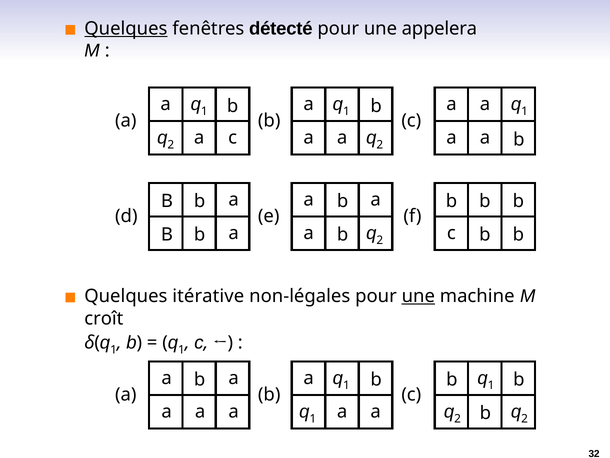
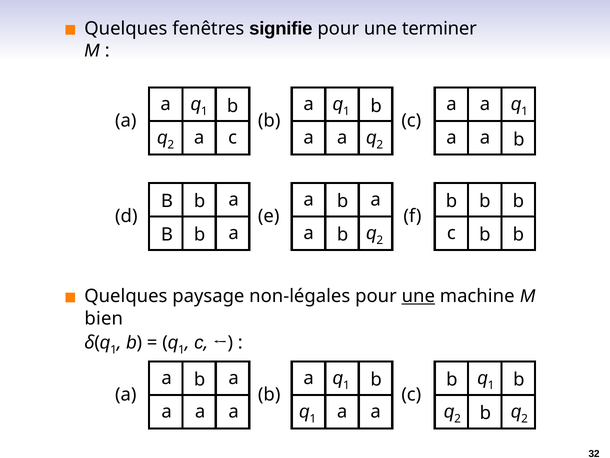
Quelques underline: present -> none (126, 29)
détecté: détecté -> signifie (281, 29)
appelera: appelera -> terminer (439, 29)
itérative: itérative -> paysage (208, 296)
croît: croît -> bien (104, 318)
